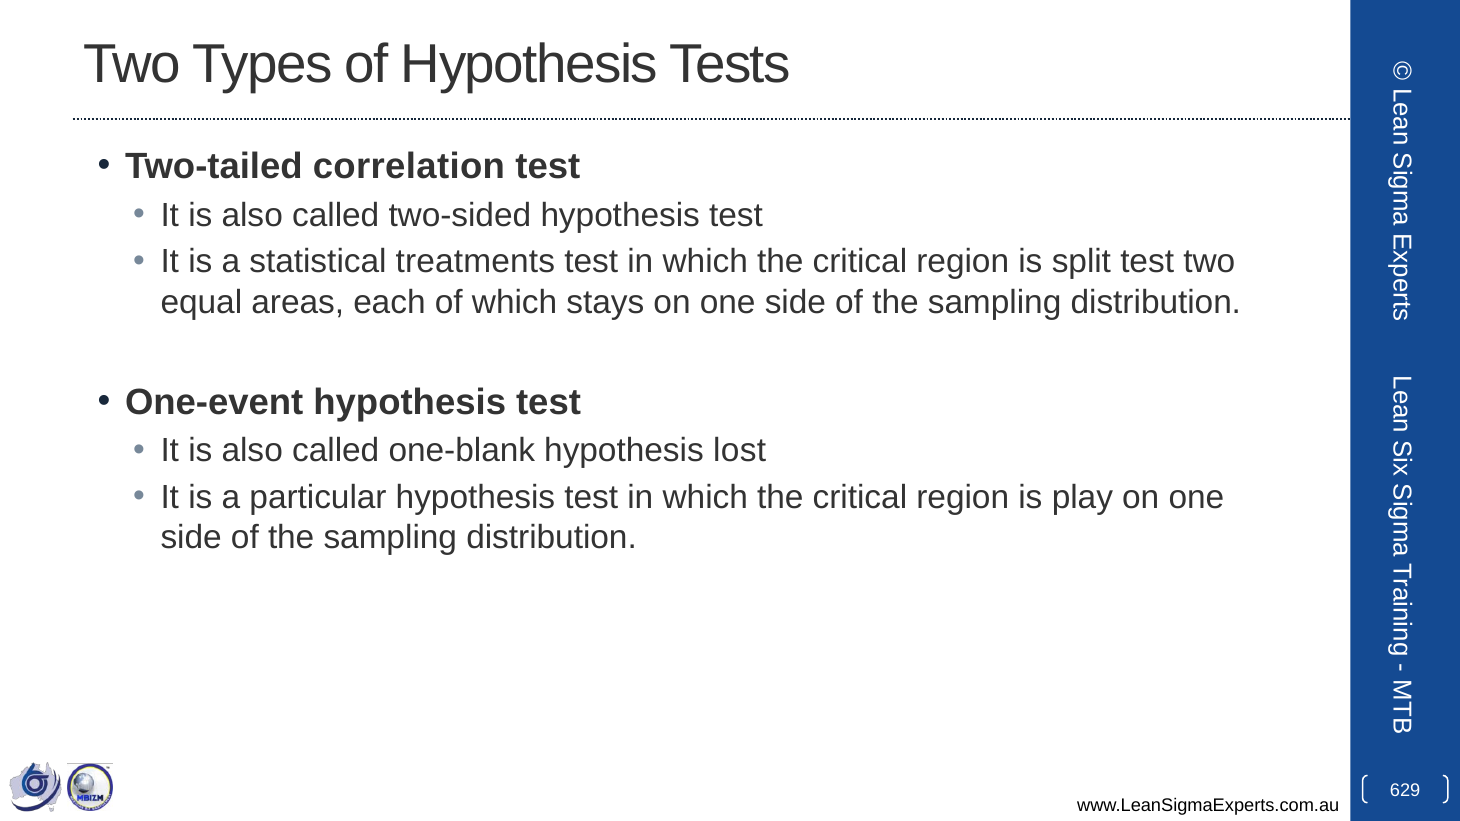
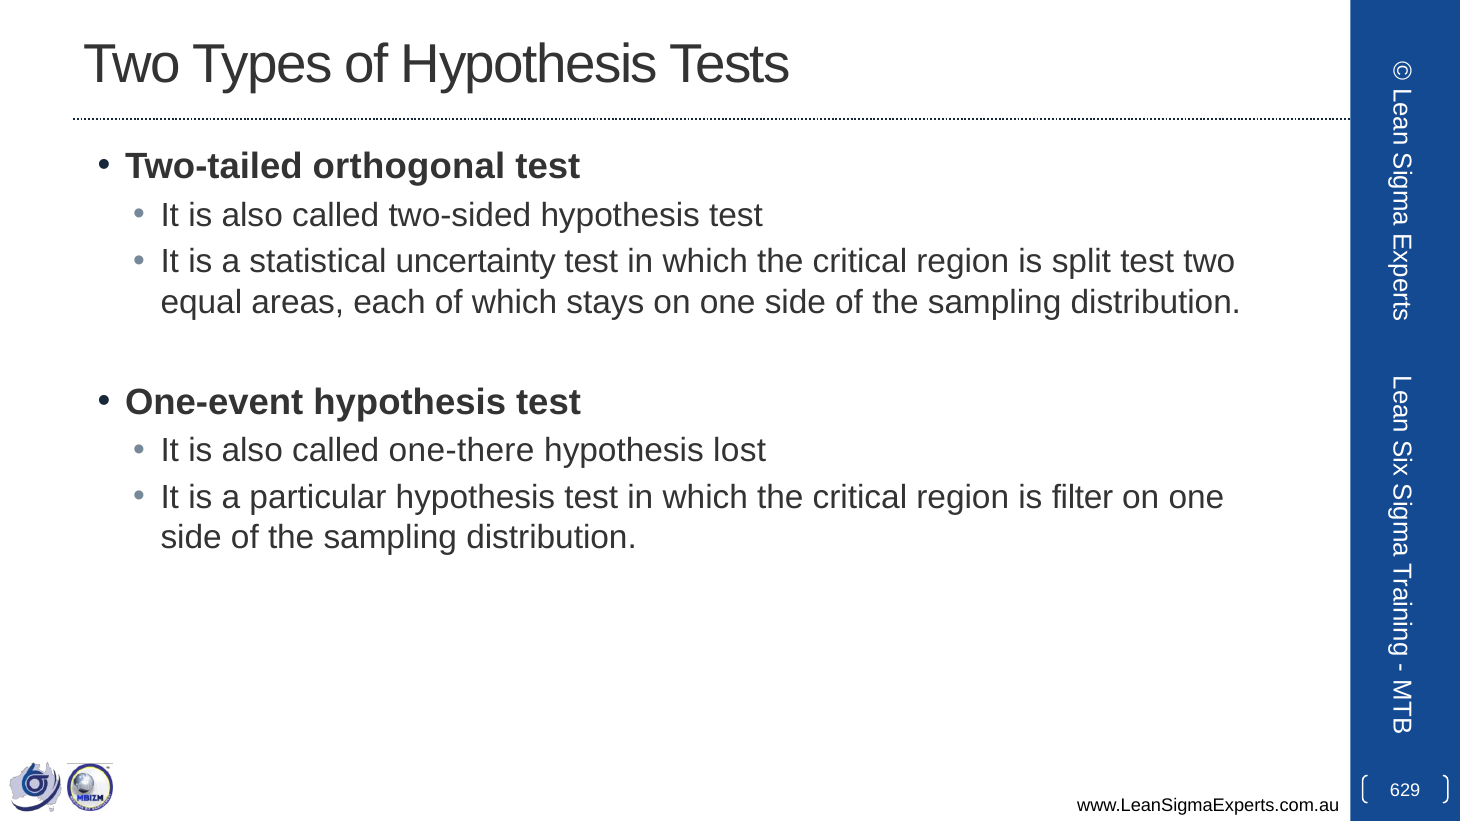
correlation: correlation -> orthogonal (409, 167)
treatments: treatments -> uncertainty (476, 262)
one-blank: one-blank -> one-there (462, 451)
play: play -> filter (1083, 498)
